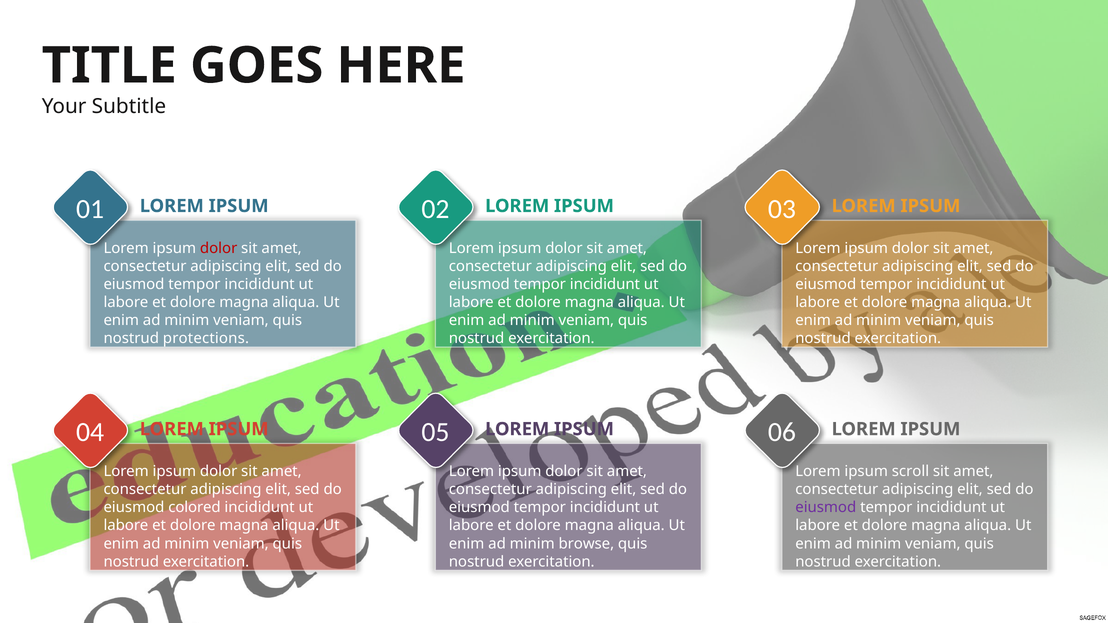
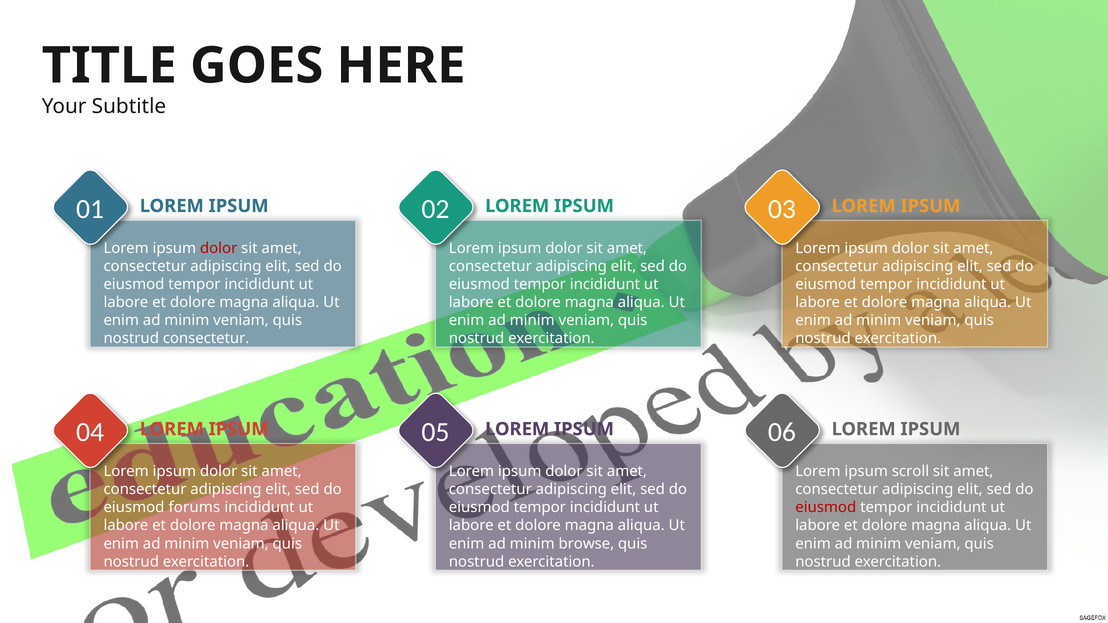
nostrud protections: protections -> consectetur (206, 339)
colored: colored -> forums (194, 508)
eiusmod colour: purple -> red (826, 508)
